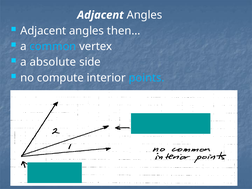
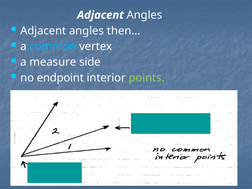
absolute: absolute -> measure (53, 62)
compute: compute -> endpoint (60, 78)
points colour: light blue -> light green (147, 78)
